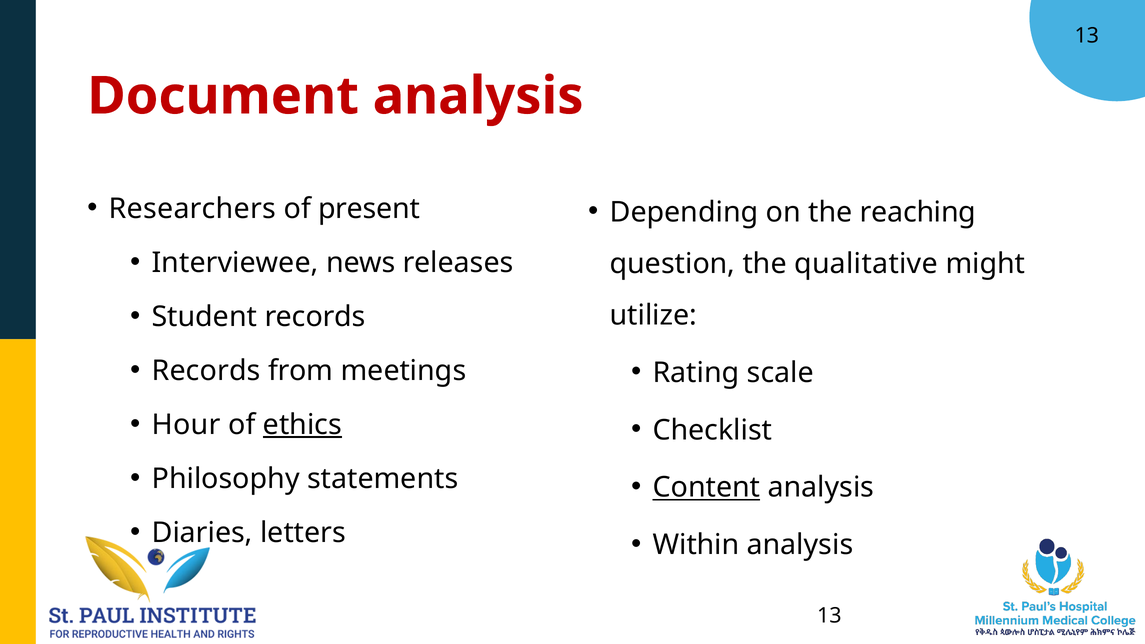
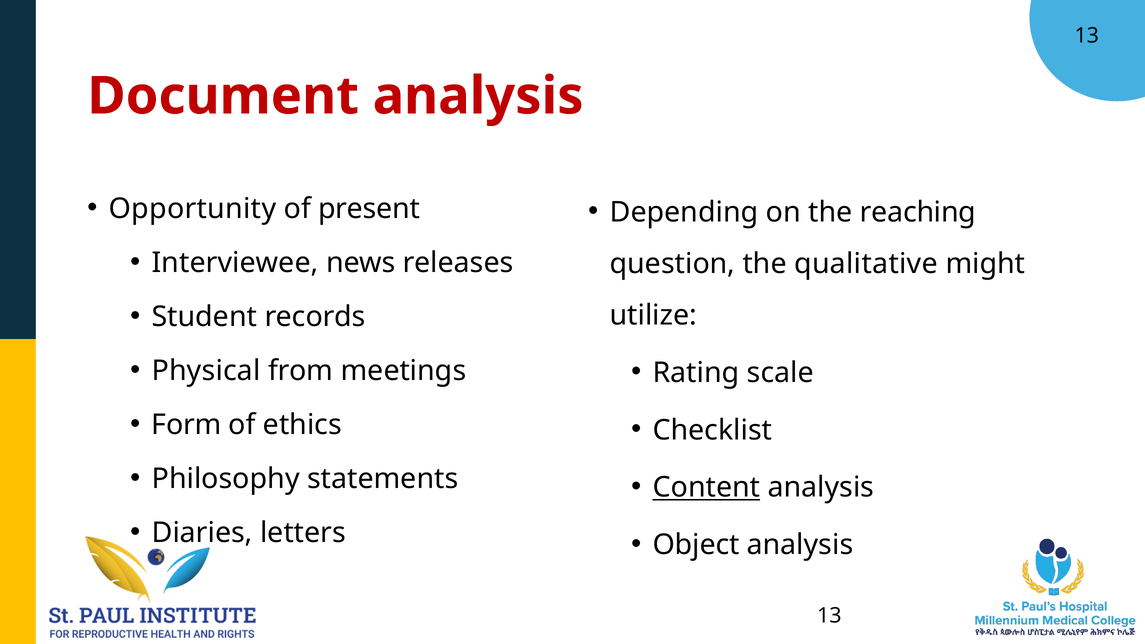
Researchers: Researchers -> Opportunity (192, 209)
Records: Records -> Physical (206, 371)
Hour: Hour -> Form (186, 425)
ethics underline: present -> none (302, 425)
Within: Within -> Object (696, 545)
